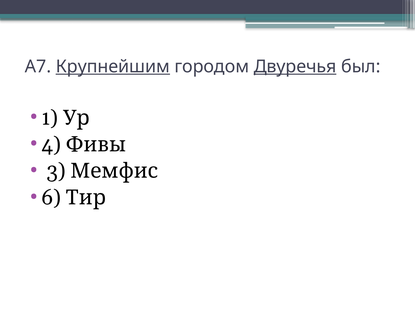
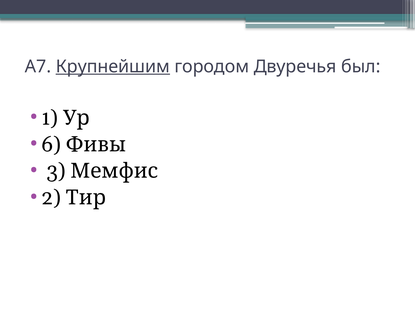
Двуречья underline: present -> none (295, 67)
4: 4 -> 6 (51, 145)
6: 6 -> 2 (51, 198)
